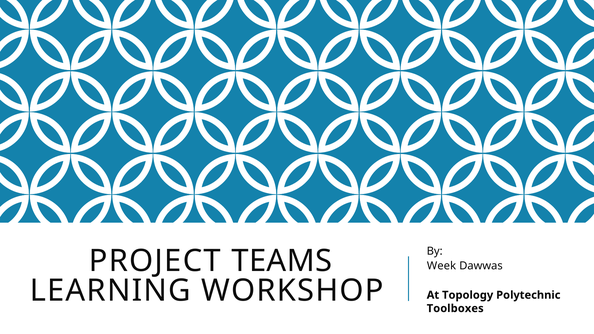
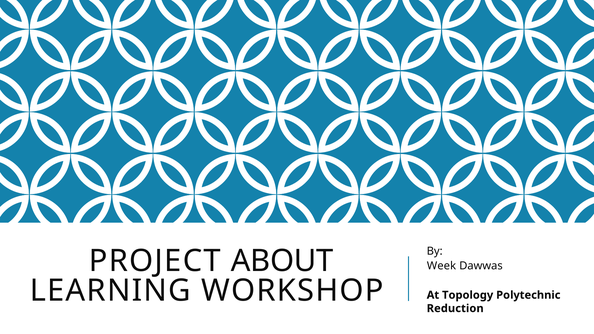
TEAMS: TEAMS -> ABOUT (282, 261)
Toolboxes: Toolboxes -> Reduction (455, 309)
